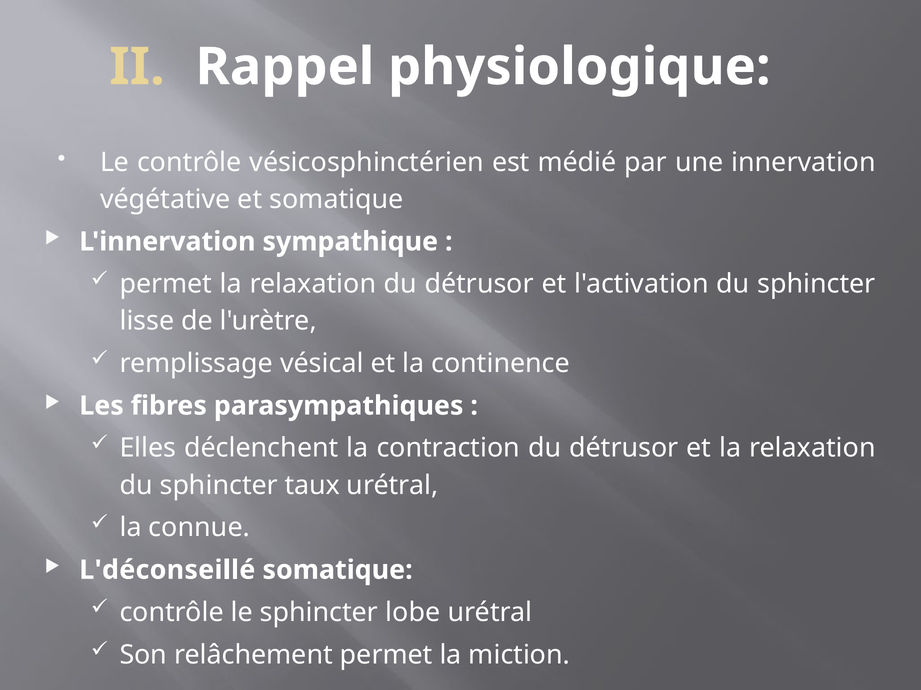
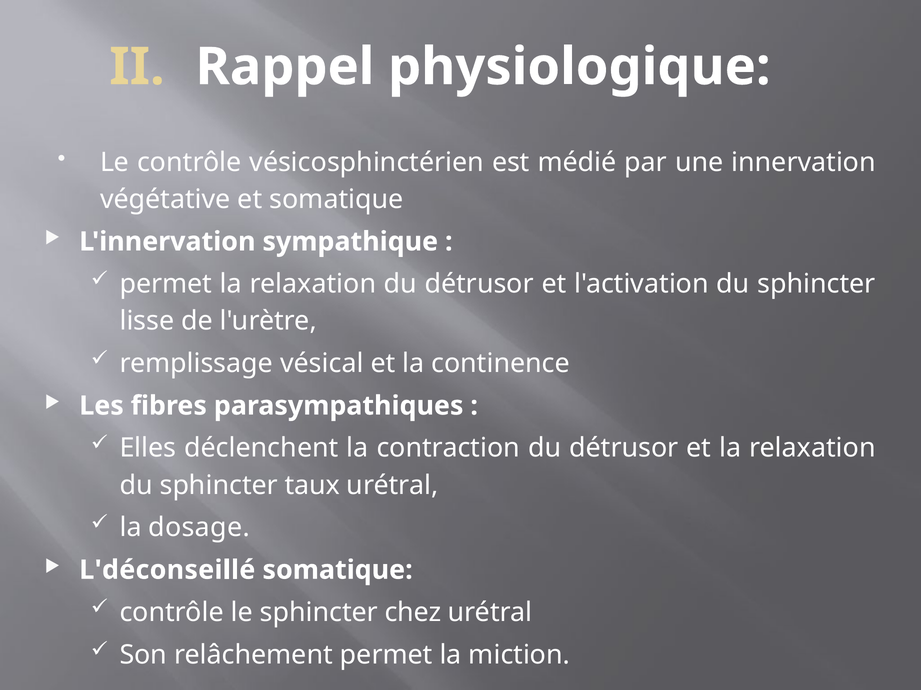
connue: connue -> dosage (199, 528)
lobe: lobe -> chez (413, 613)
